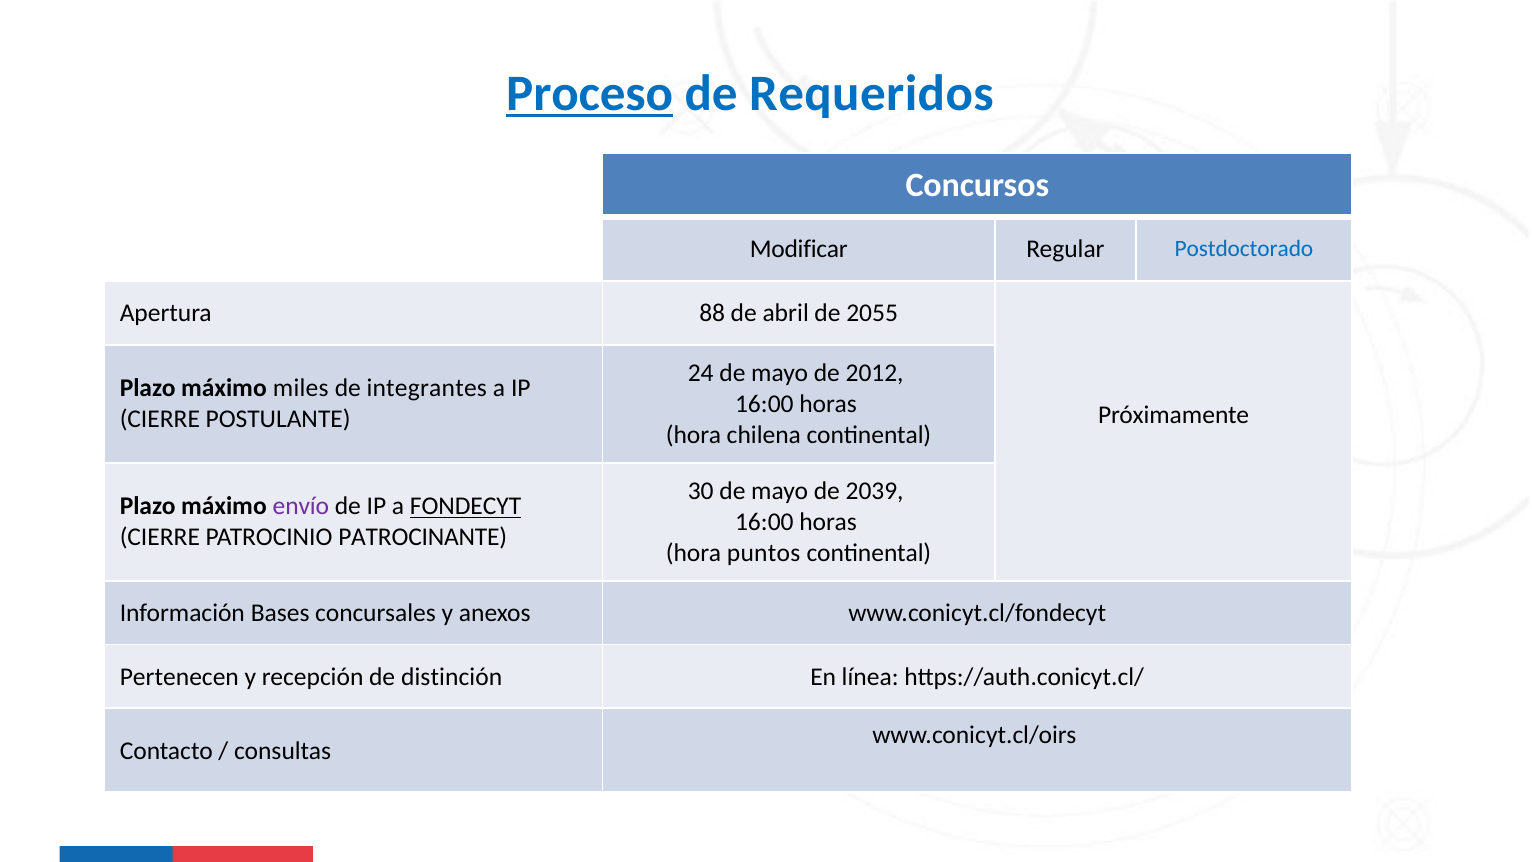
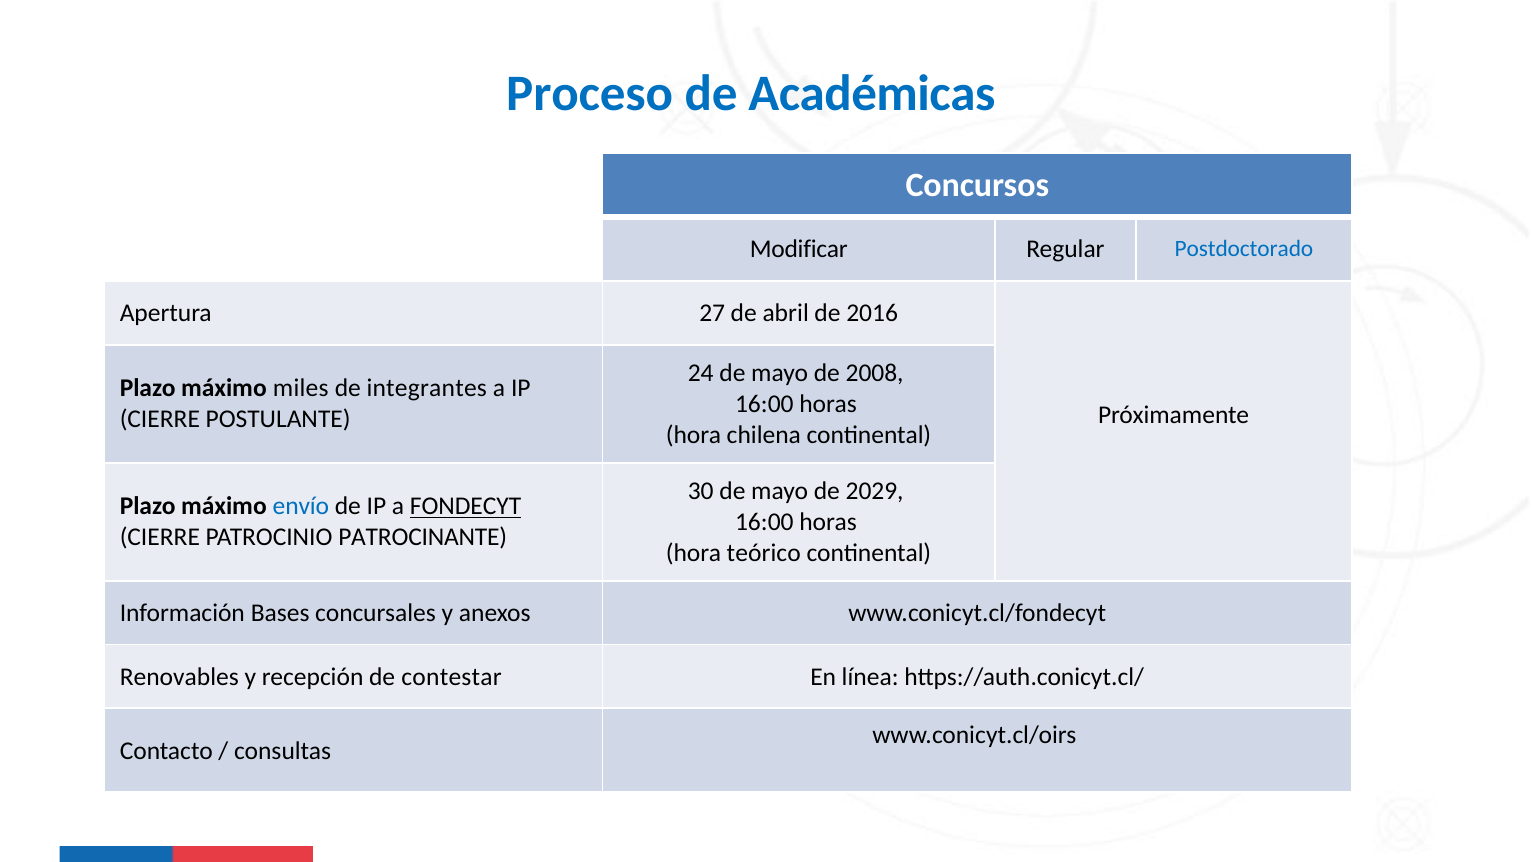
Proceso underline: present -> none (590, 94)
Requeridos: Requeridos -> Académicas (872, 94)
88: 88 -> 27 (712, 313)
2055: 2055 -> 2016 (872, 313)
2012: 2012 -> 2008 (875, 373)
2039: 2039 -> 2029 (875, 491)
envío colour: purple -> blue (301, 506)
puntos: puntos -> teórico (764, 553)
Pertenecen: Pertenecen -> Renovables (179, 677)
distinción: distinción -> contestar (452, 677)
